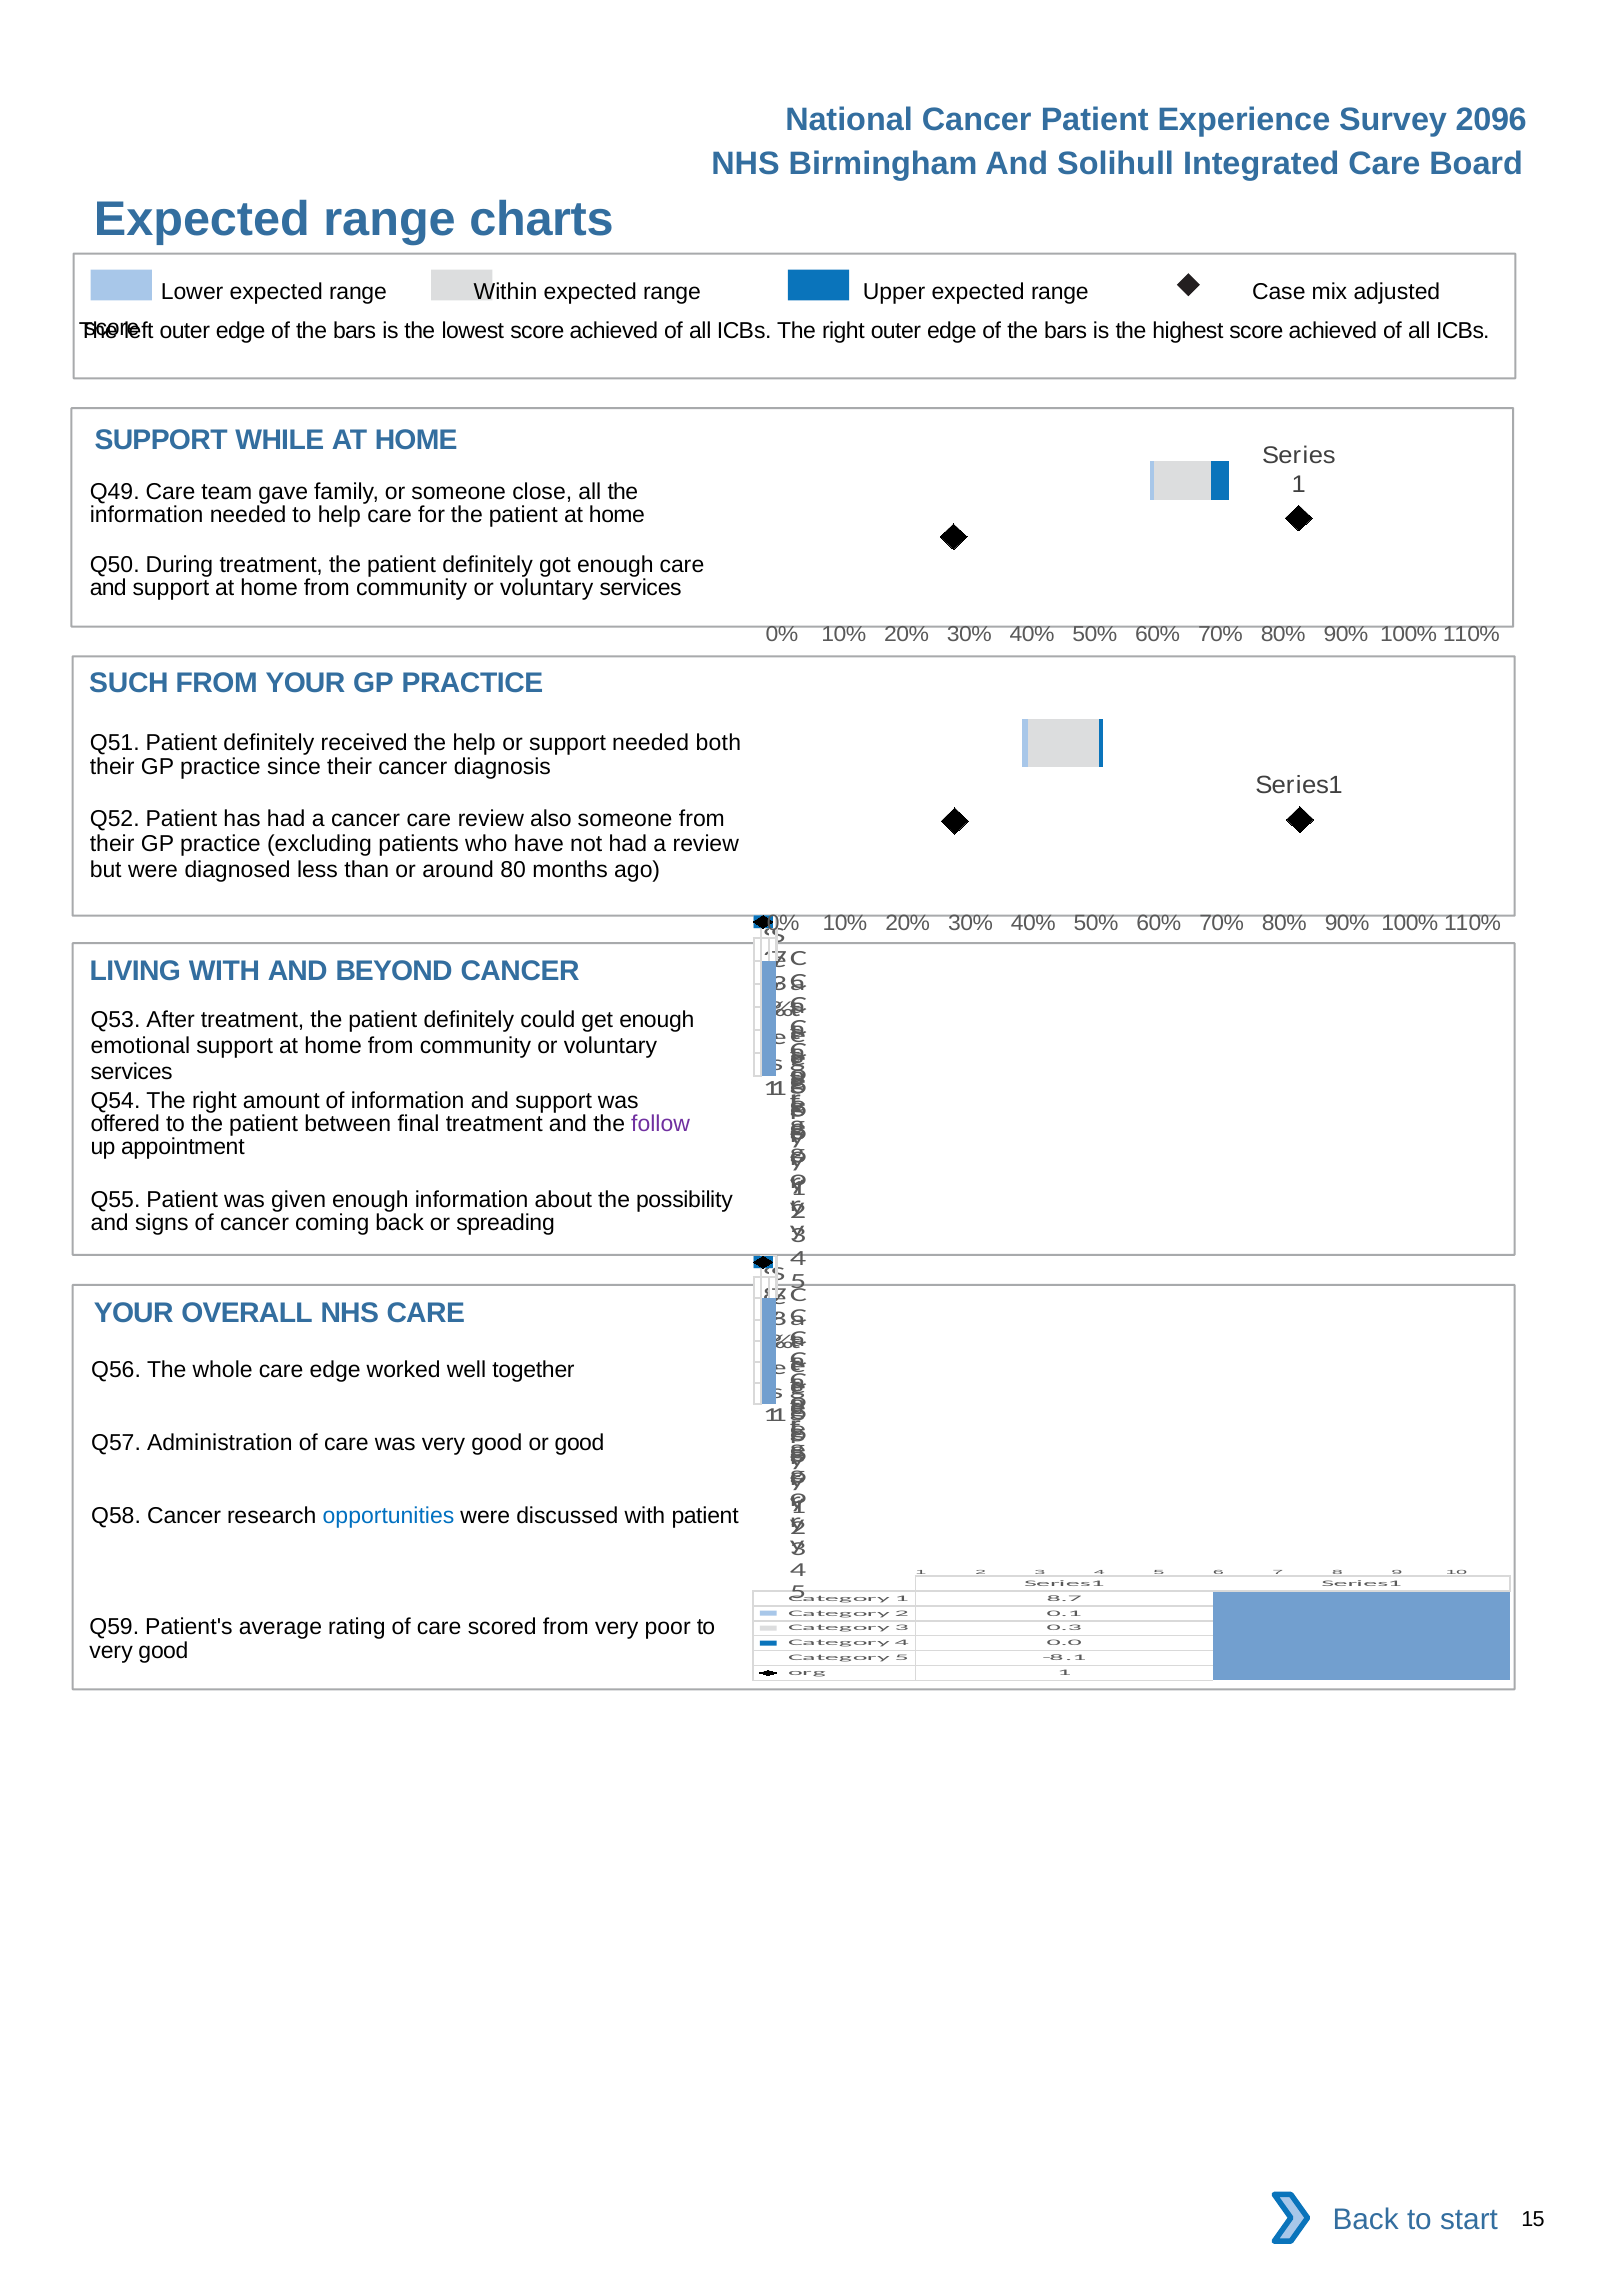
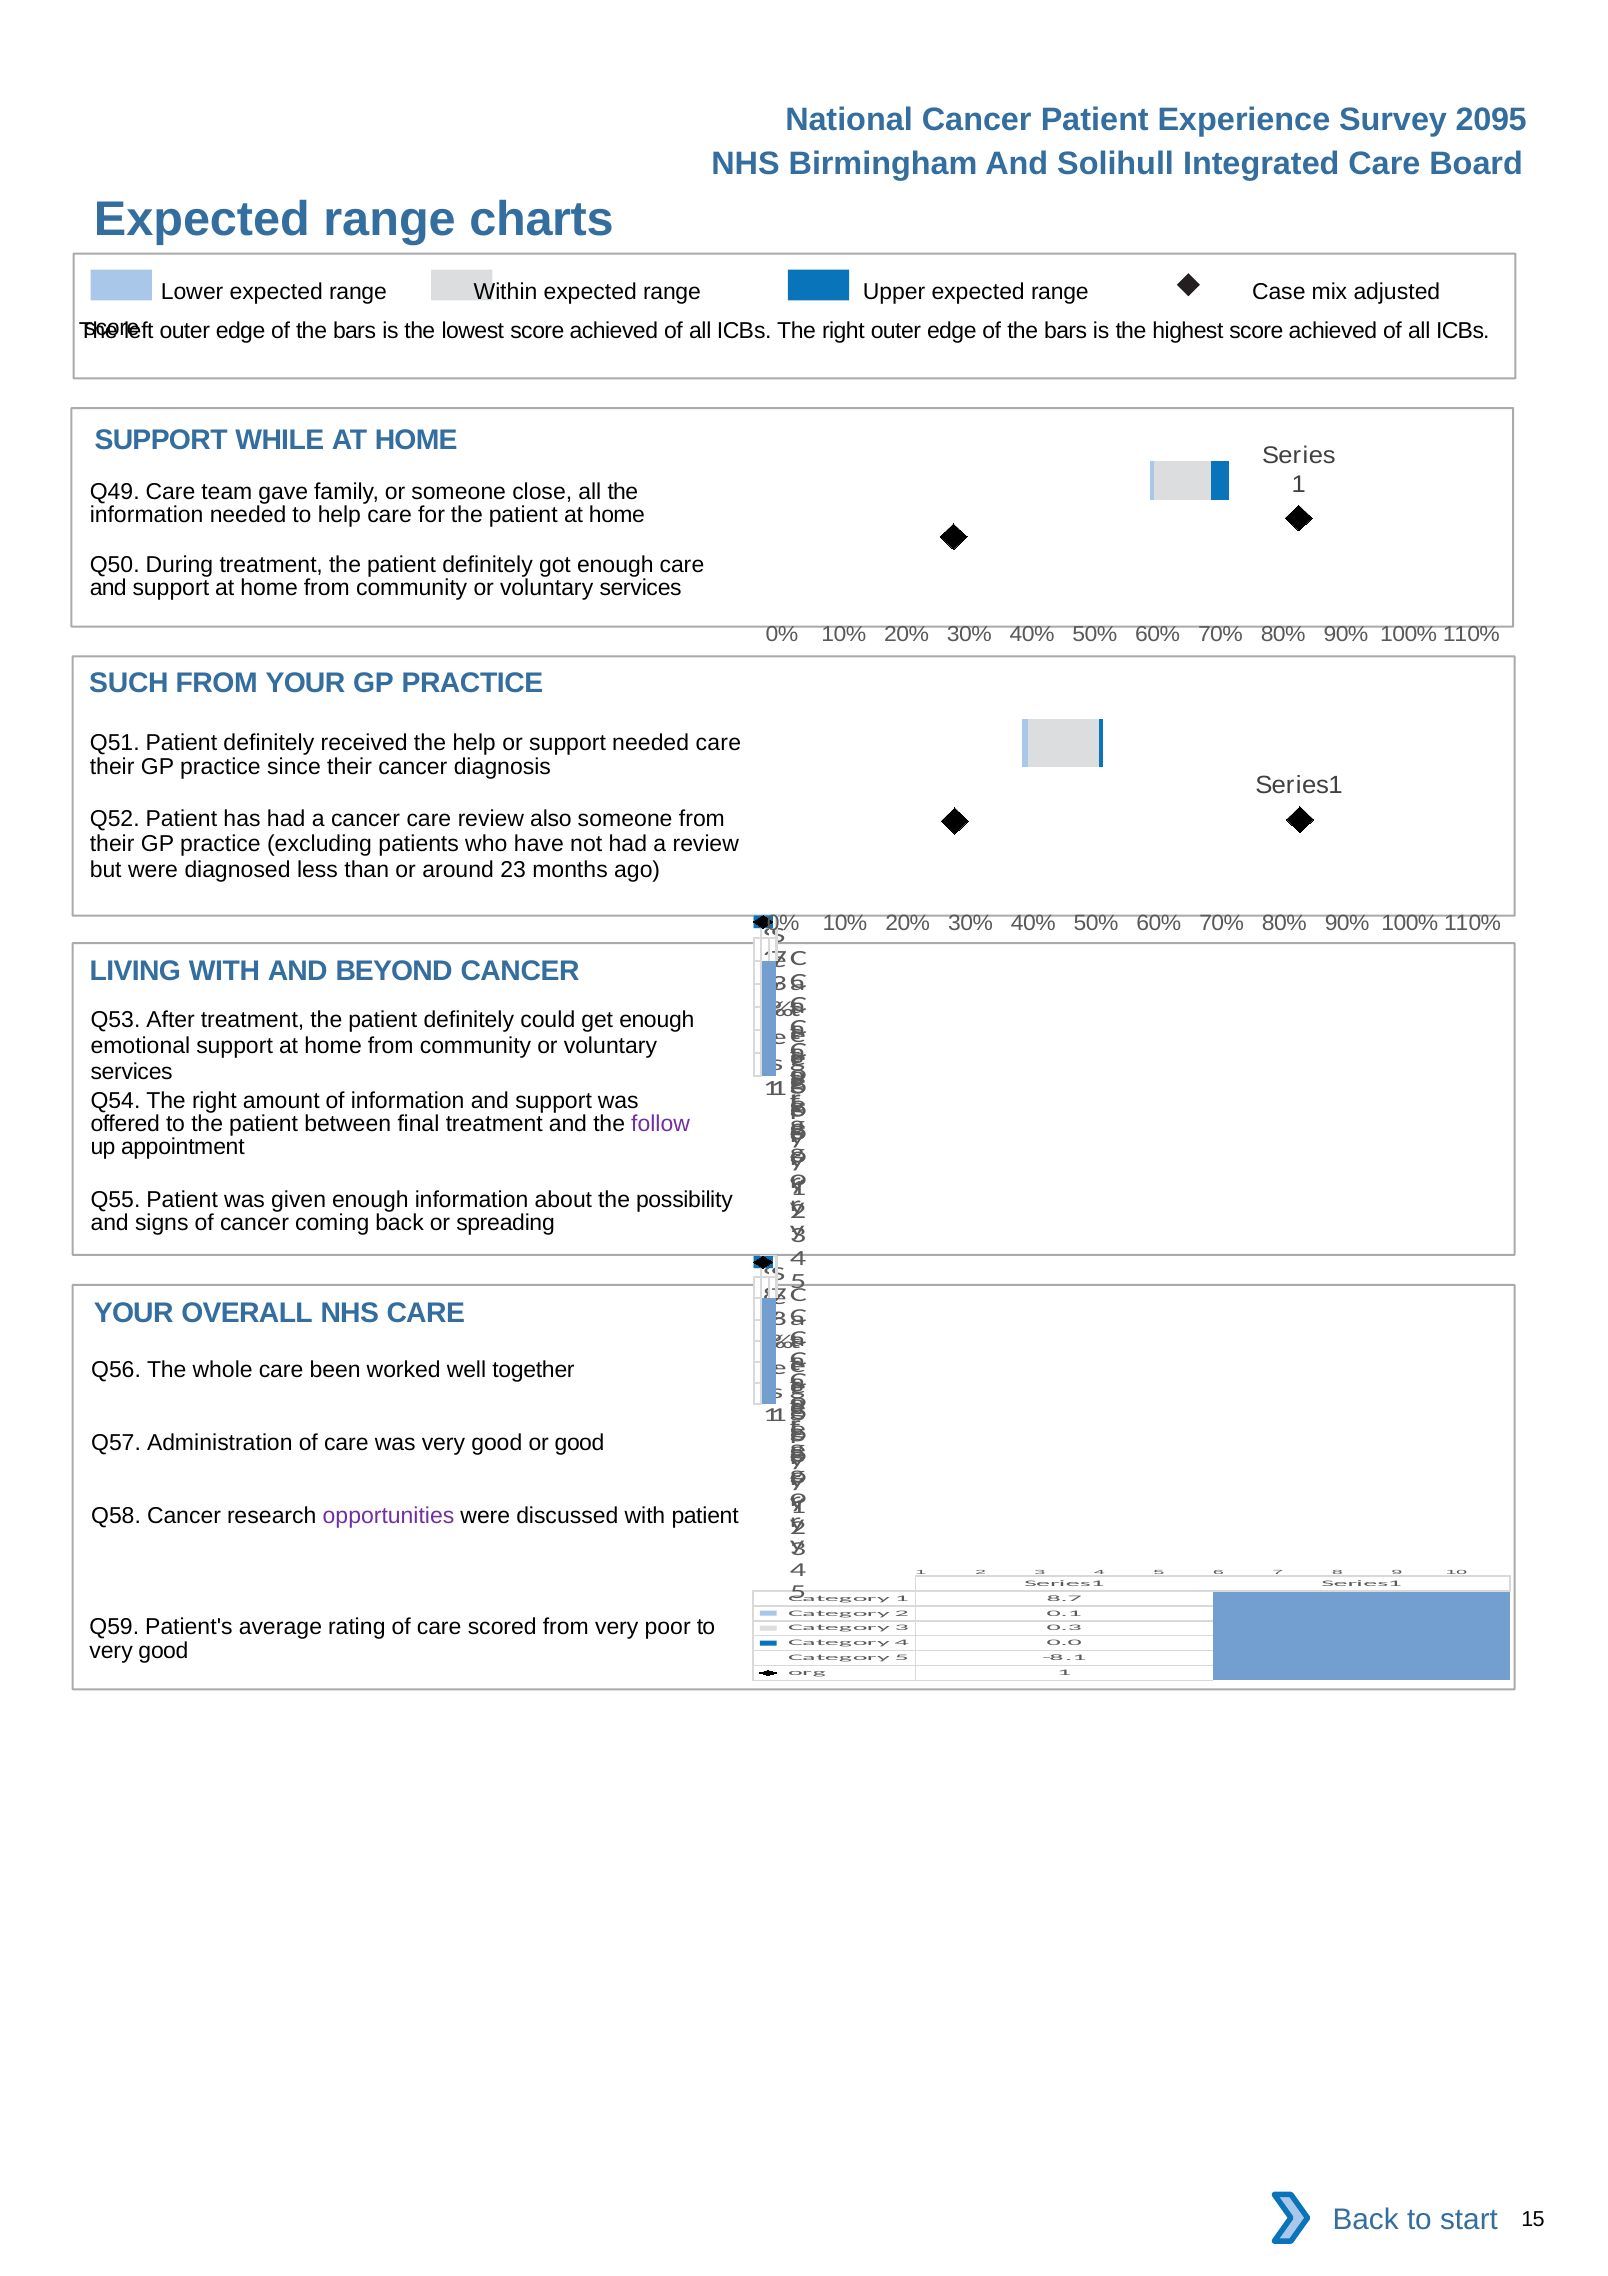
2096: 2096 -> 2095 (1491, 120)
needed both: both -> care (718, 743)
80: 80 -> 23 (513, 870)
care edge: edge -> been (335, 1370)
opportunities colour: blue -> purple (389, 1516)
